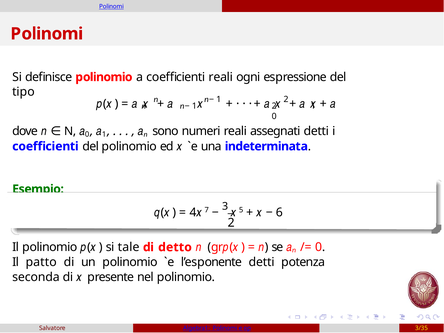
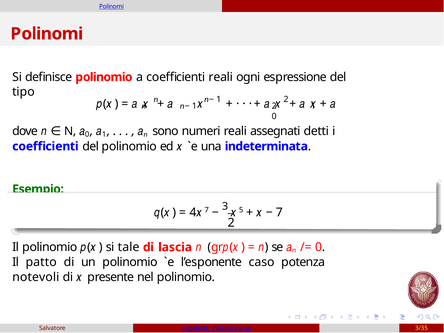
6: 6 -> 7 (279, 213)
detto: detto -> lascia (175, 247)
l’esponente detti: detti -> caso (262, 263)
seconda: seconda -> notevoli (36, 277)
